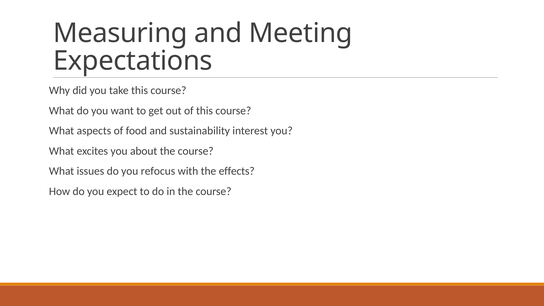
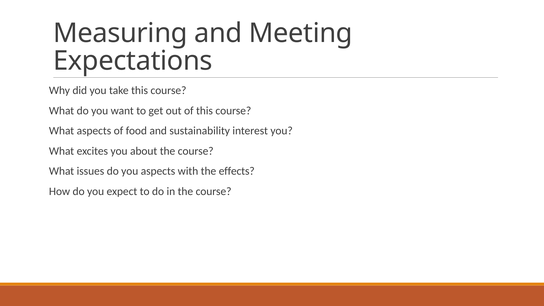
you refocus: refocus -> aspects (158, 171)
